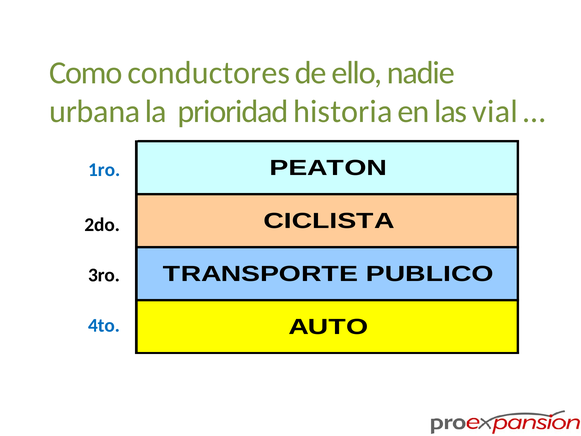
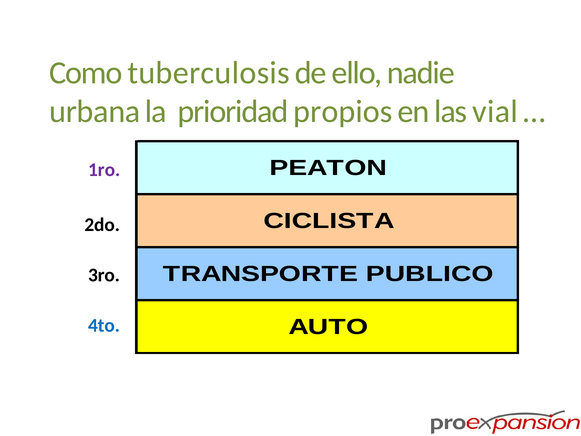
conductores: conductores -> tuberculosis (209, 73)
historia: historia -> propios (343, 111)
1ro colour: blue -> purple (104, 170)
